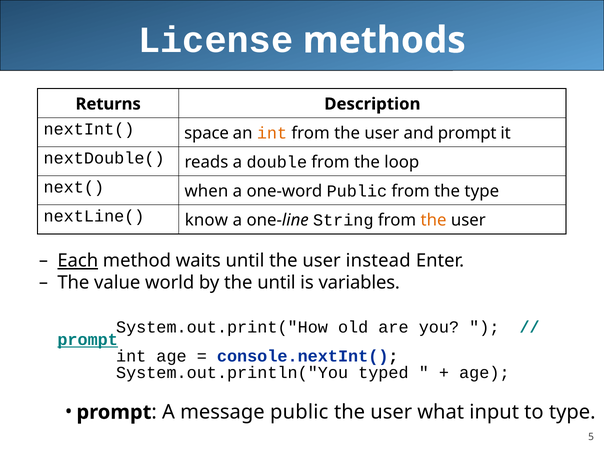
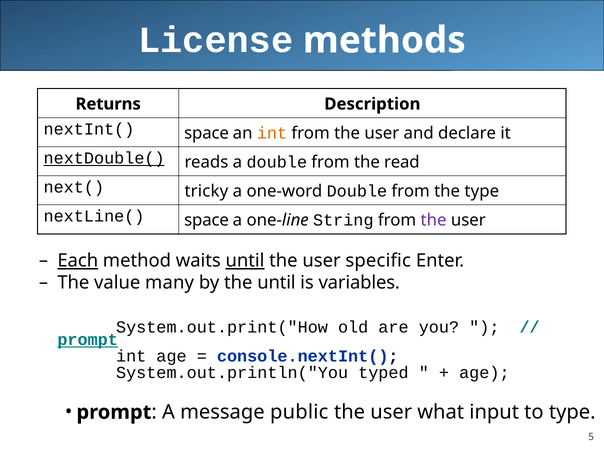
and prompt: prompt -> declare (467, 133)
nextDouble( underline: none -> present (104, 158)
loop: loop -> read (402, 162)
when: when -> tricky (206, 191)
one-word Public: Public -> Double (357, 191)
nextLine( know: know -> space (207, 220)
the colour: orange -> purple (434, 220)
until underline: none -> present (245, 261)
instead: instead -> specific (378, 261)
world: world -> many (170, 283)
